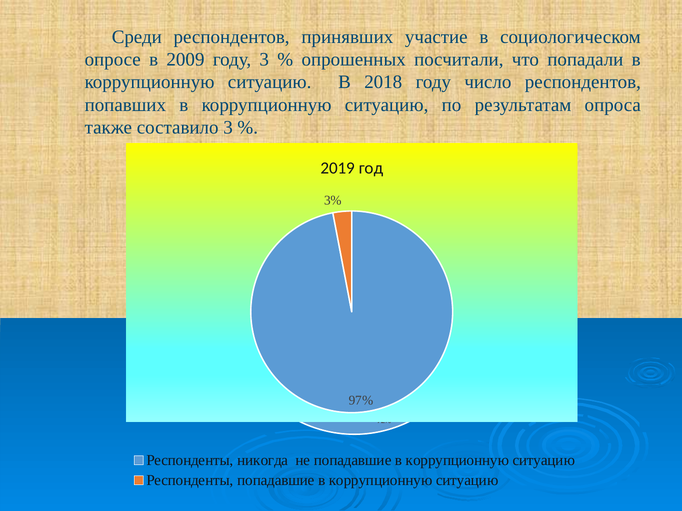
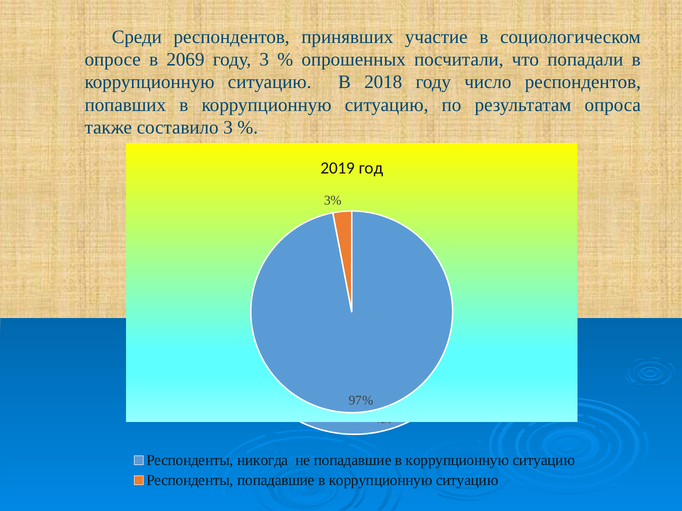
2009: 2009 -> 2069 (185, 60)
